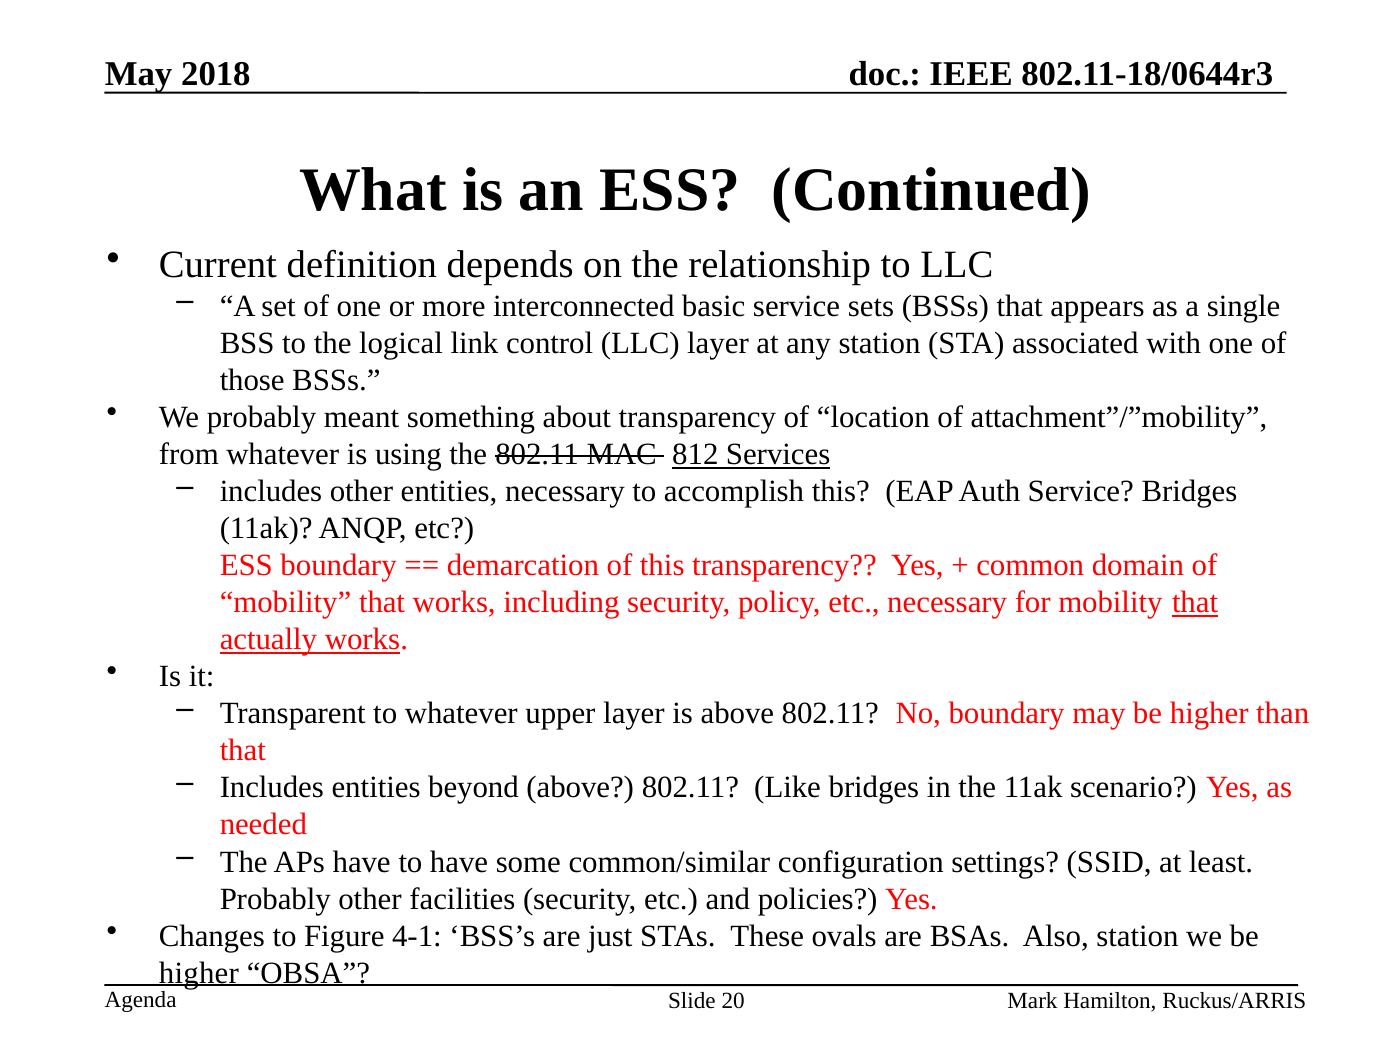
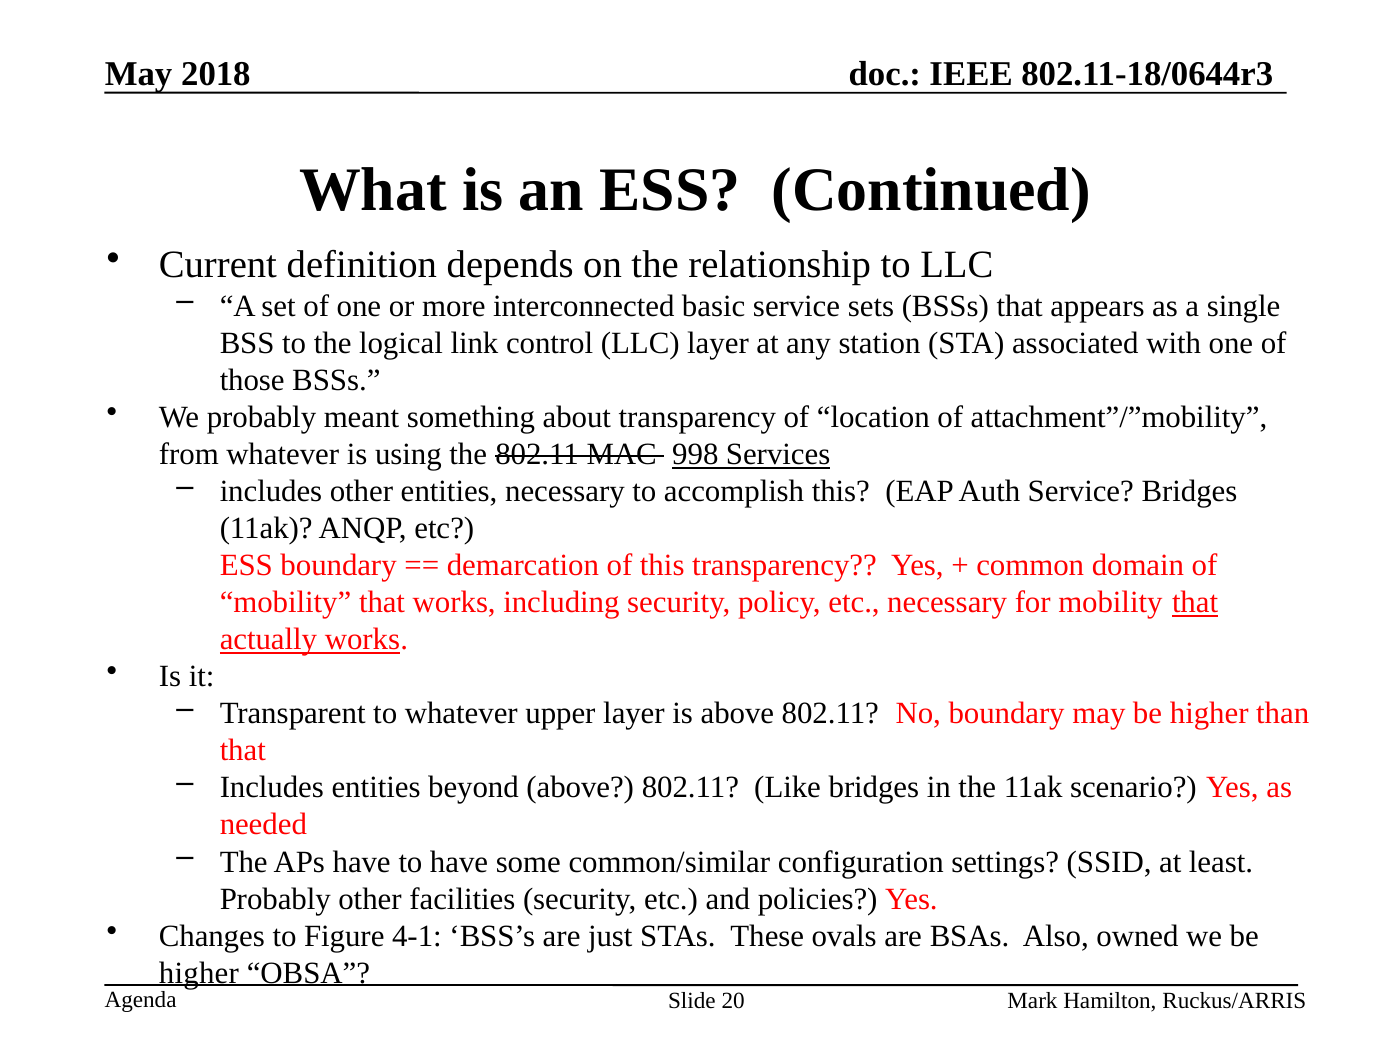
812: 812 -> 998 (695, 454)
Also station: station -> owned (1137, 936)
